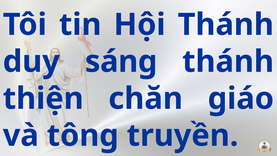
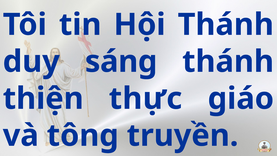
chăn: chăn -> thực (145, 99)
